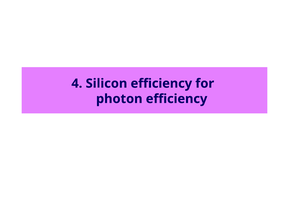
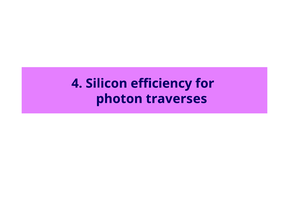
photon efficiency: efficiency -> traverses (176, 99)
